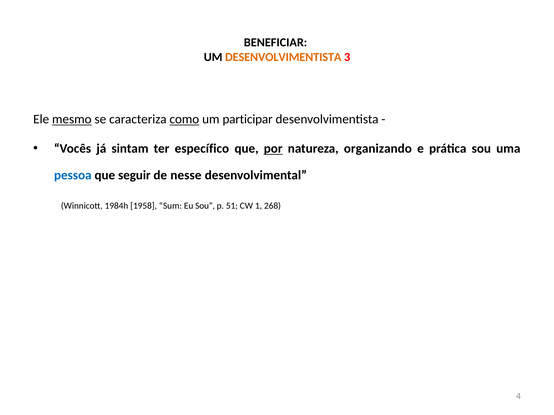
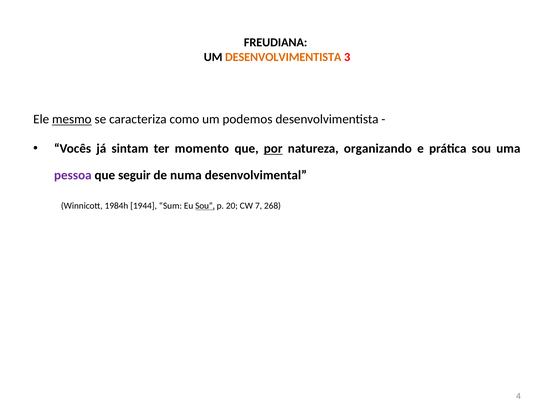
BENEFICIAR: BENEFICIAR -> FREUDIANA (276, 42)
como underline: present -> none (184, 119)
participar: participar -> podemos (247, 119)
específico: específico -> momento (202, 149)
pessoa colour: blue -> purple (73, 175)
nesse: nesse -> numa (186, 175)
1958: 1958 -> 1944 (144, 206)
Sou underline: none -> present (205, 206)
51: 51 -> 20 (232, 206)
1: 1 -> 7 (259, 206)
